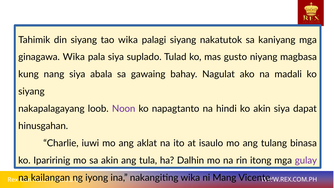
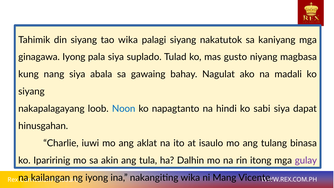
ginagawa Wika: Wika -> Iyong (74, 57)
Noon colour: purple -> blue (124, 109)
ko akin: akin -> sabi (262, 109)
